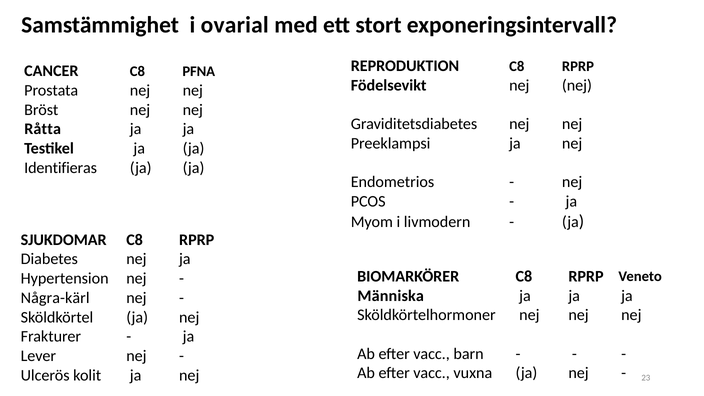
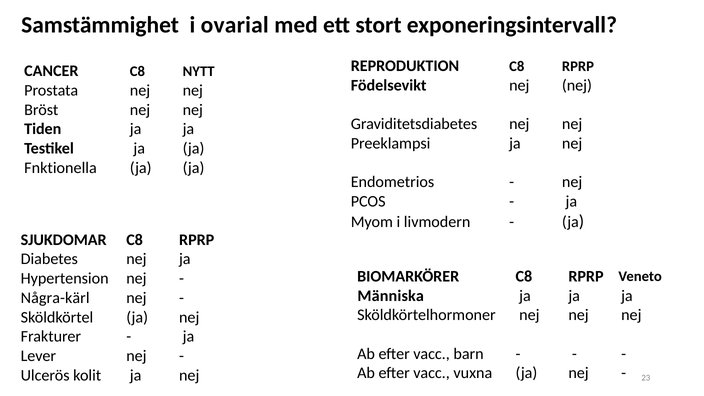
PFNA: PFNA -> NYTT (199, 71)
Råtta: Råtta -> Tiden (43, 129)
Identifieras: Identifieras -> Fnktionella (61, 168)
